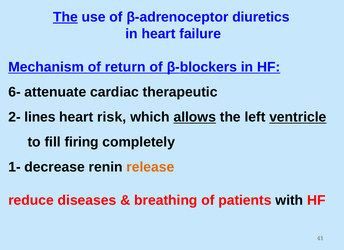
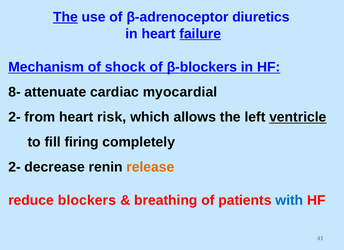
failure underline: none -> present (200, 34)
return: return -> shock (125, 67)
6-: 6- -> 8- (14, 92)
therapeutic: therapeutic -> myocardial (180, 92)
lines: lines -> from (40, 117)
allows underline: present -> none (195, 117)
1-: 1- -> 2- (14, 167)
diseases: diseases -> blockers (87, 201)
with colour: black -> blue (289, 201)
